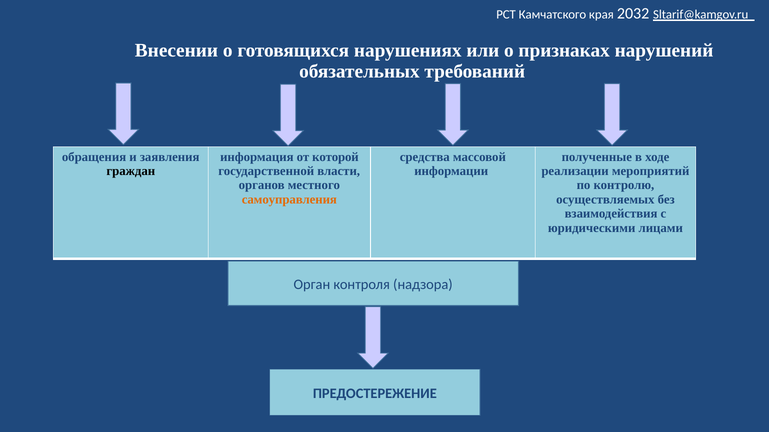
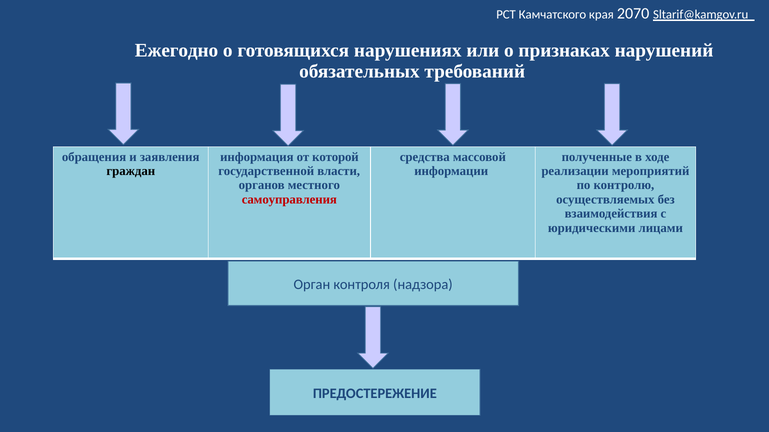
2032: 2032 -> 2070 (633, 14)
Внесении: Внесении -> Ежегодно (177, 51)
самоуправления colour: orange -> red (289, 200)
